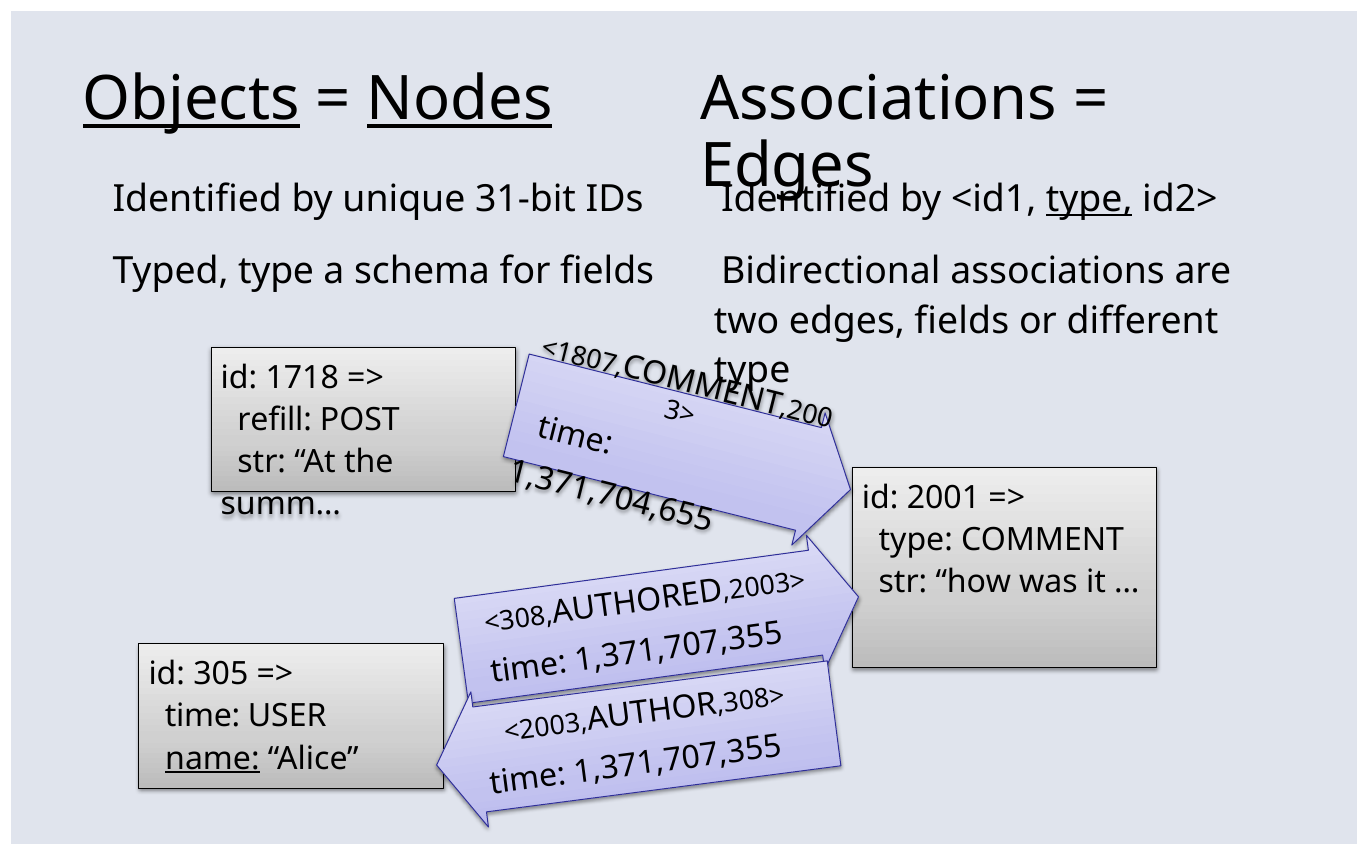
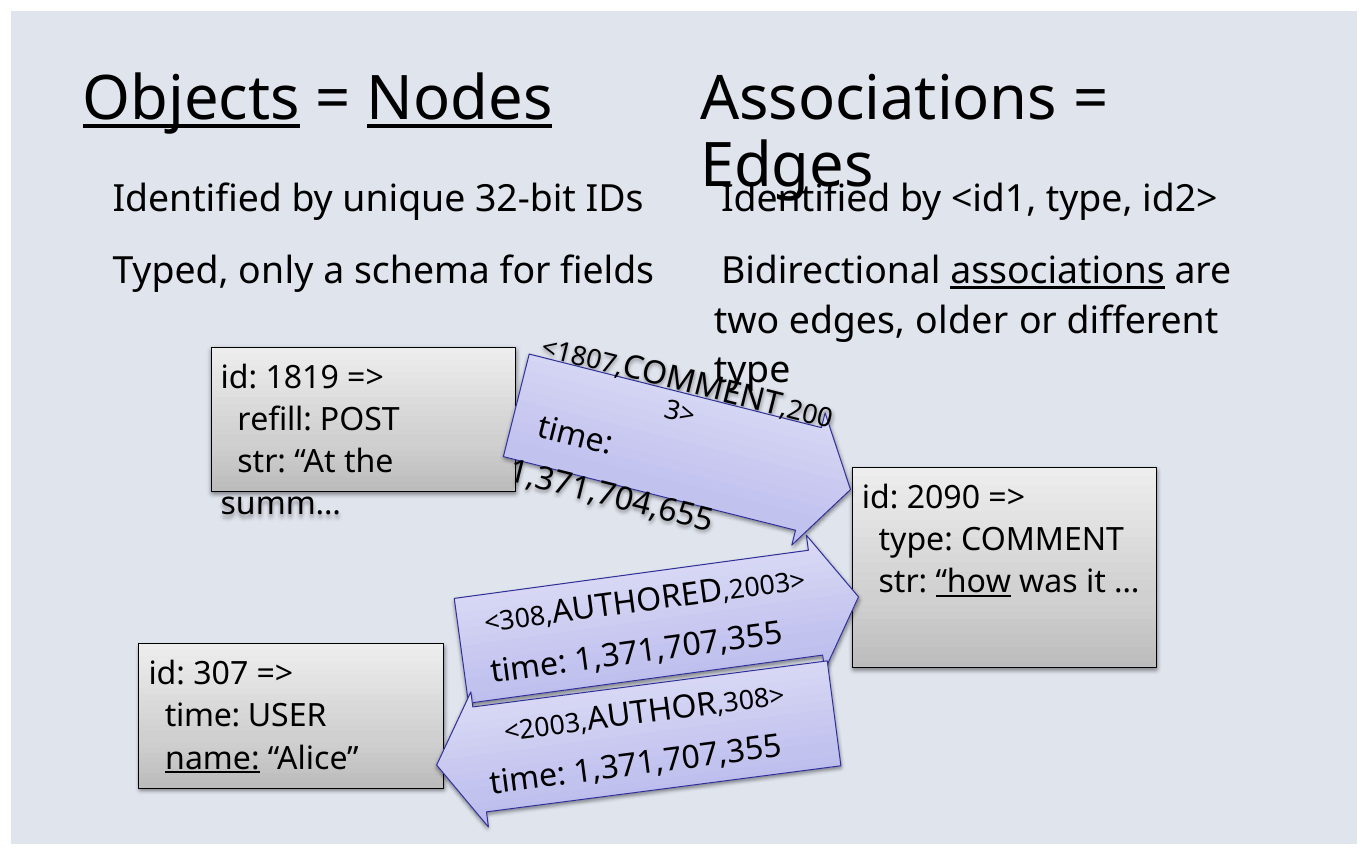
31-bit: 31-bit -> 32-bit (526, 199)
type underline: present -> none (1089, 199)
type: type -> only (276, 271)
associations underline: none -> present (1058, 271)
fields: fields -> older (962, 321)
1718: 1718 -> 1819 (302, 377)
2001: 2001 -> 2090 (943, 498)
how underline: none -> present (973, 582)
305: 305 -> 307 (221, 674)
